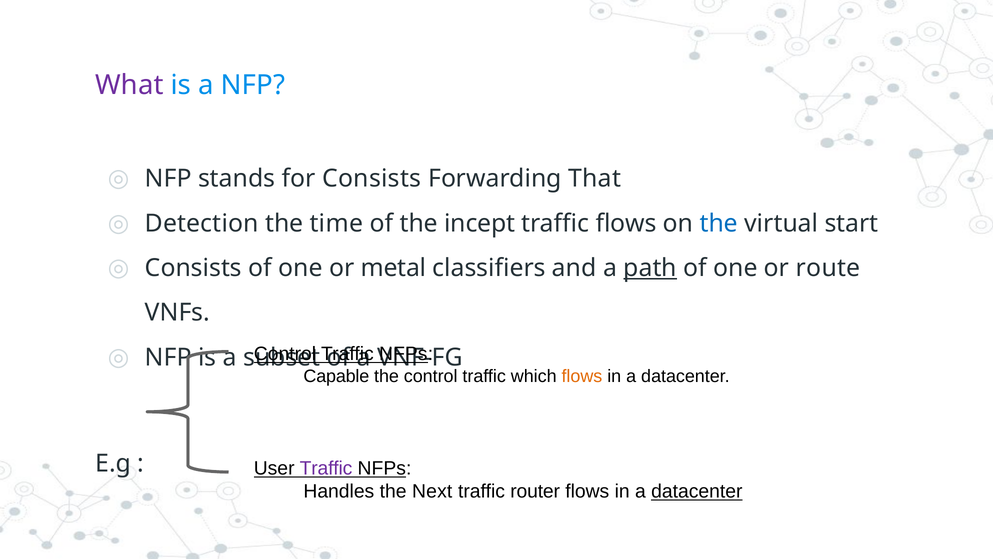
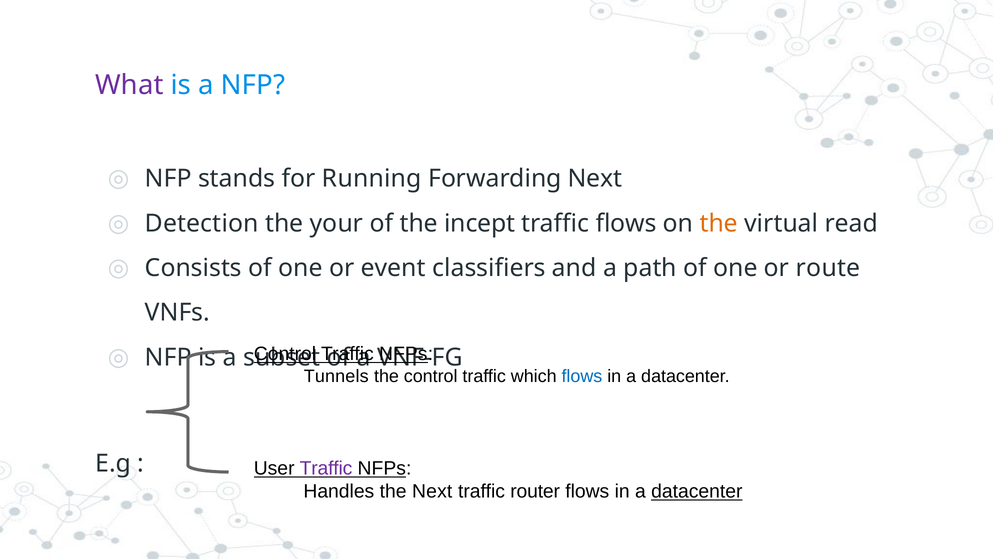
for Consists: Consists -> Running (372, 178)
Forwarding That: That -> Next (595, 178)
time: time -> your (336, 223)
the colour: blue -> orange (719, 223)
start: start -> read (851, 223)
metal: metal -> event (393, 268)
path underline: present -> none (650, 268)
Capable: Capable -> Tunnels (336, 376)
flows colour: orange -> blue (582, 376)
